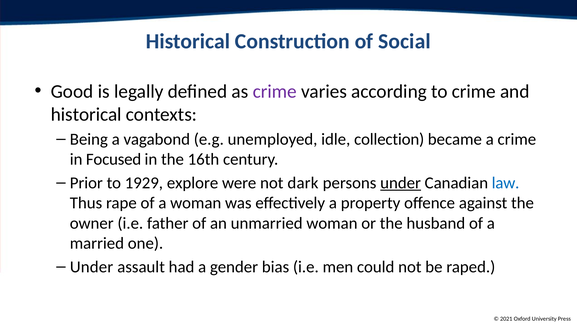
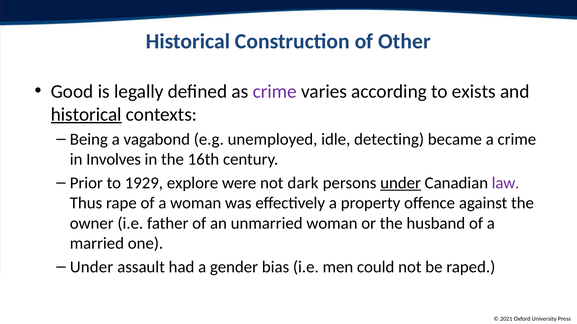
Social: Social -> Other (404, 42)
to crime: crime -> exists (474, 92)
historical underline: none -> present (86, 115)
collection: collection -> detecting (389, 139)
Focused: Focused -> Involves (114, 160)
law colour: blue -> purple (506, 183)
